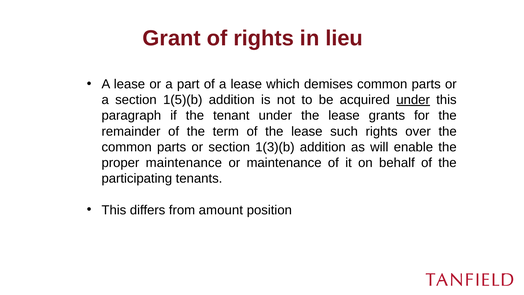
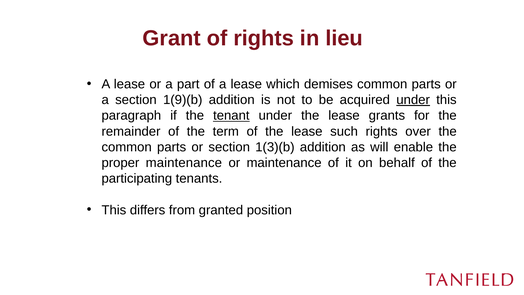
1(5)(b: 1(5)(b -> 1(9)(b (183, 100)
tenant underline: none -> present (231, 116)
amount: amount -> granted (221, 210)
